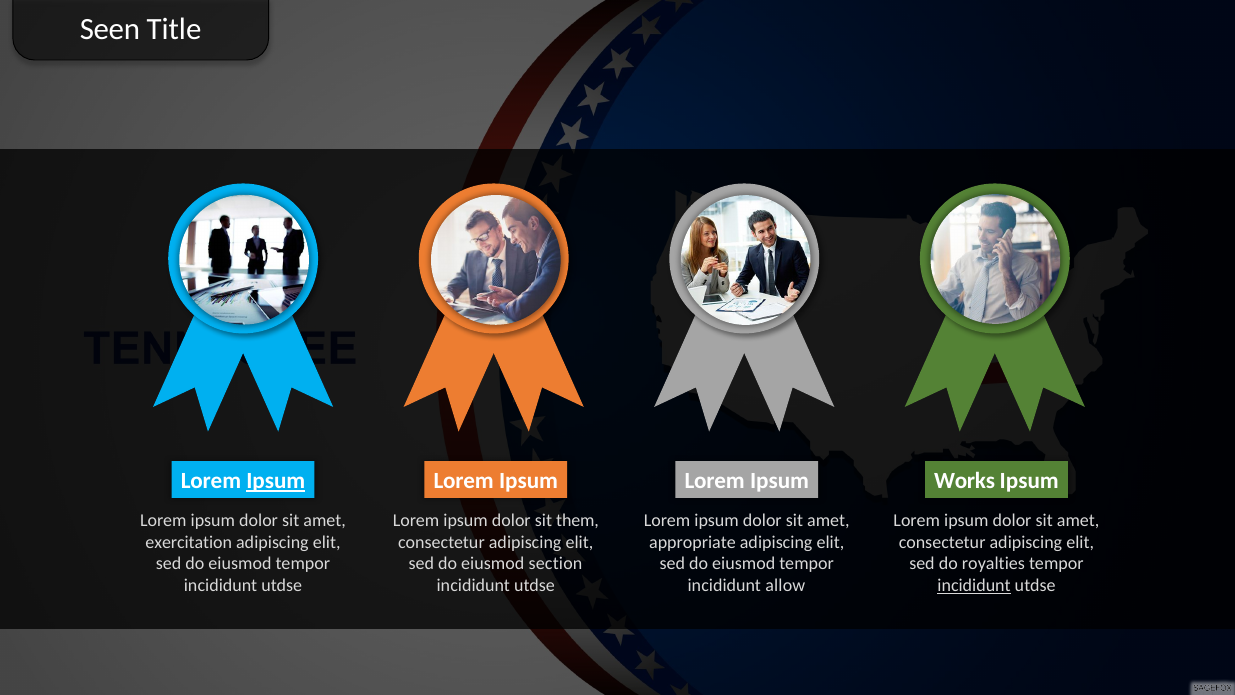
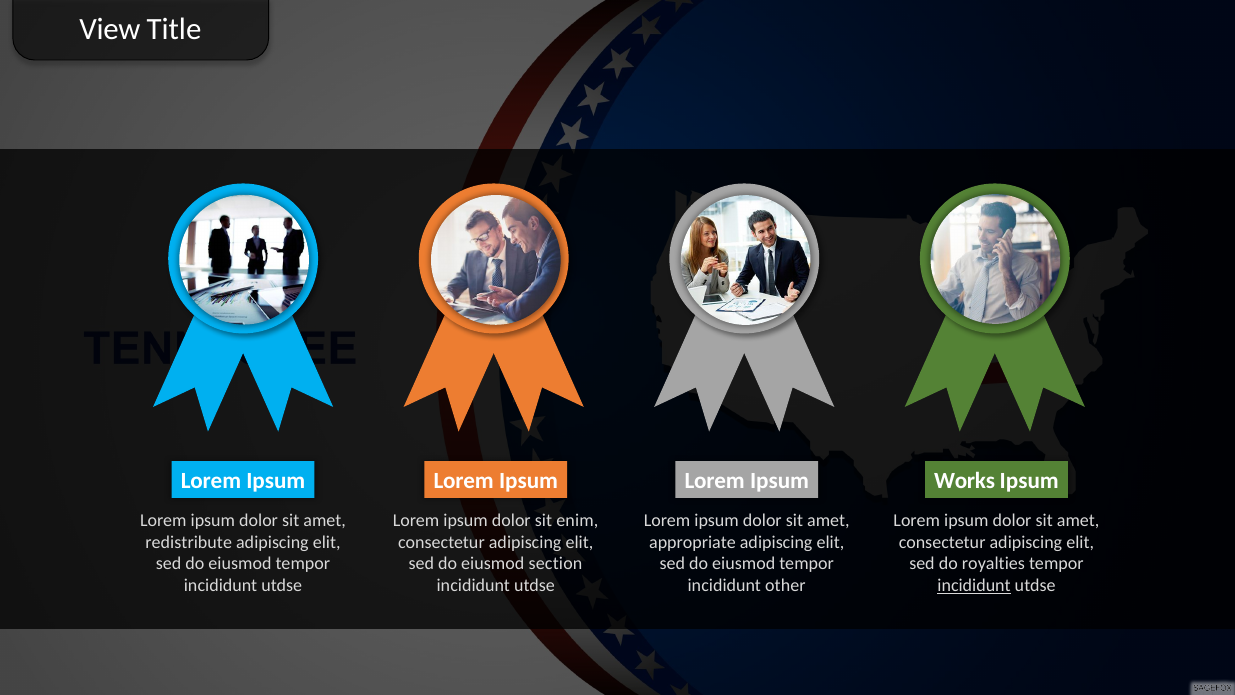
Seen: Seen -> View (110, 29)
Ipsum underline: present -> none (276, 481)
them: them -> enim (577, 520)
exercitation: exercitation -> redistribute (189, 542)
allow: allow -> other (785, 585)
